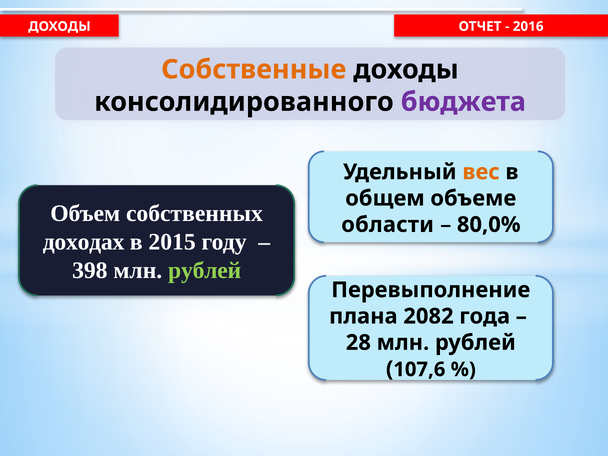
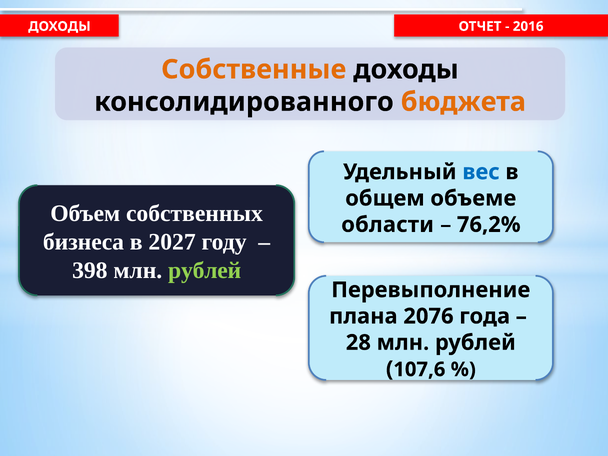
бюджета colour: purple -> orange (463, 102)
вес colour: orange -> blue (481, 172)
80,0%: 80,0% -> 76,2% (489, 225)
доходах: доходах -> бизнеса (83, 242)
2015: 2015 -> 2027 (172, 242)
2082: 2082 -> 2076 (428, 316)
